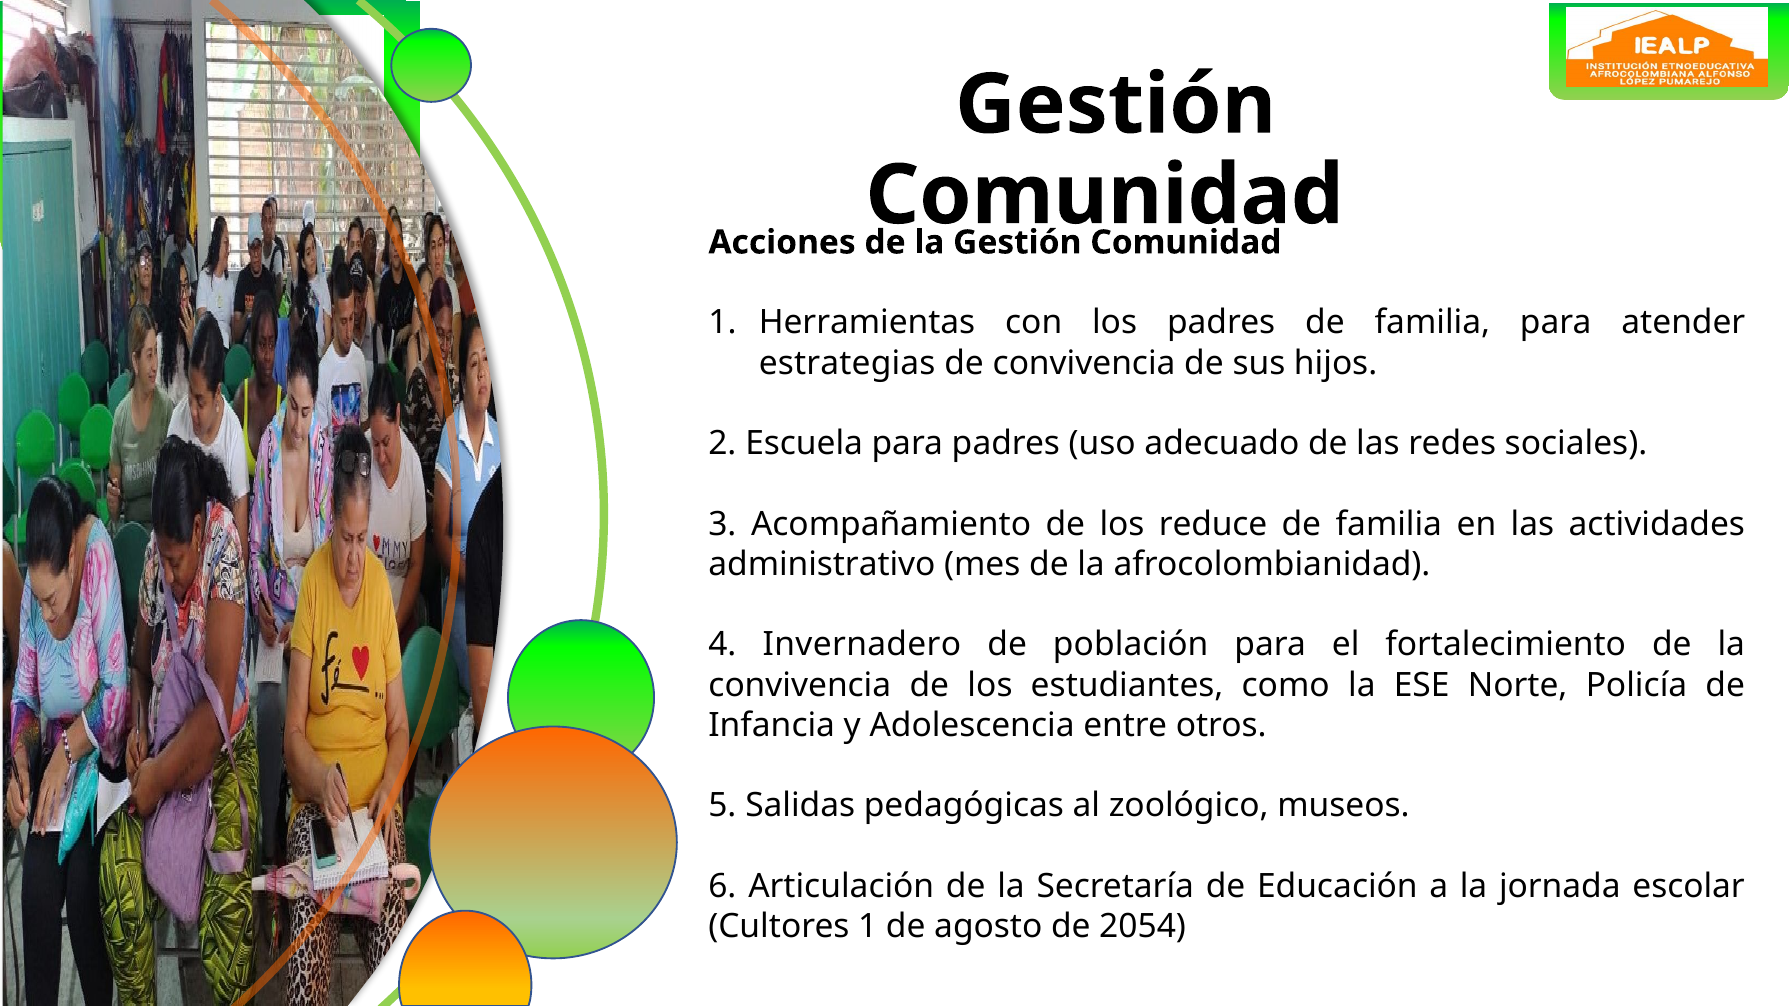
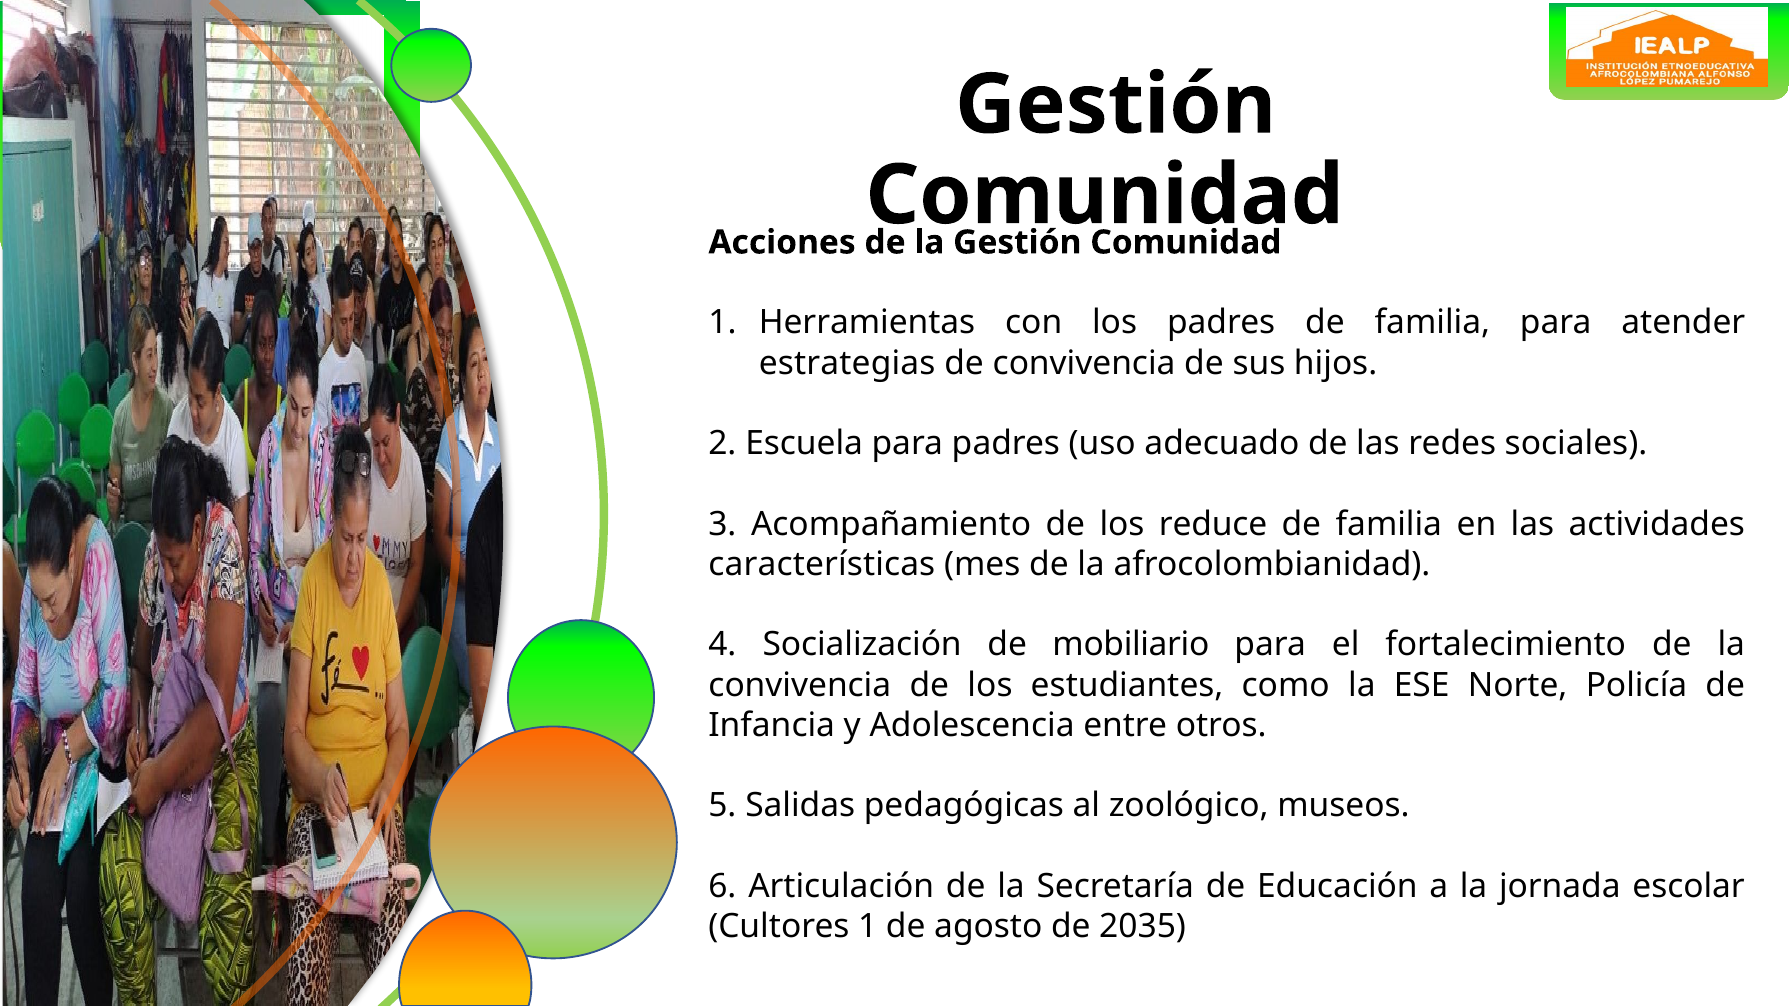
administrativo: administrativo -> características (822, 565)
Invernadero: Invernadero -> Socialización (862, 645)
población: población -> mobiliario (1131, 645)
2054: 2054 -> 2035 (1143, 927)
